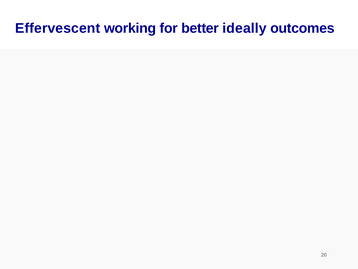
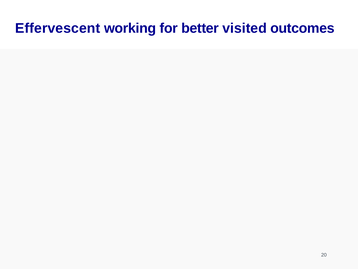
ideally: ideally -> visited (245, 28)
